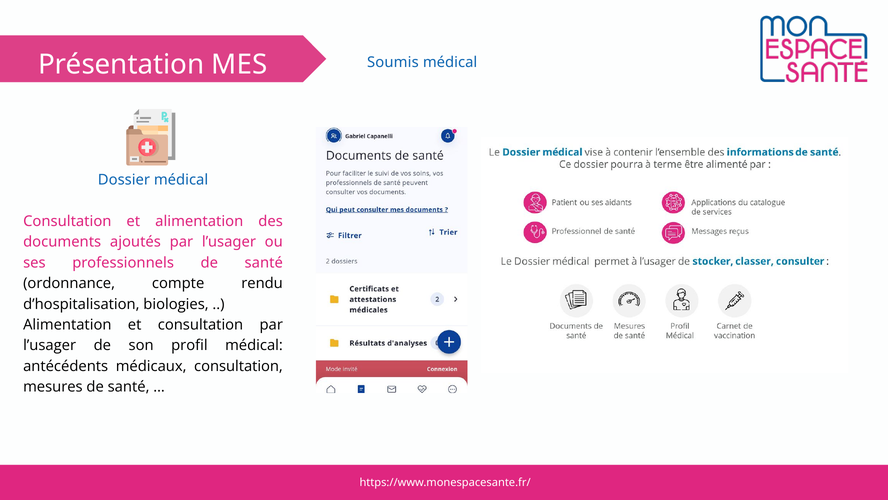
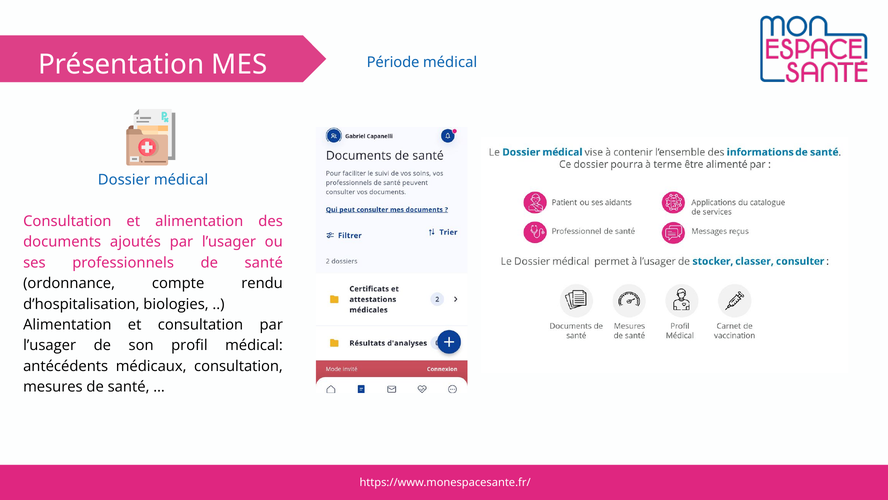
Soumis: Soumis -> Période (393, 63)
